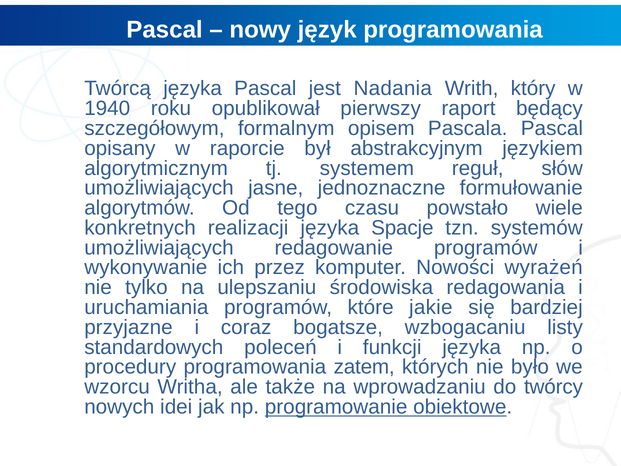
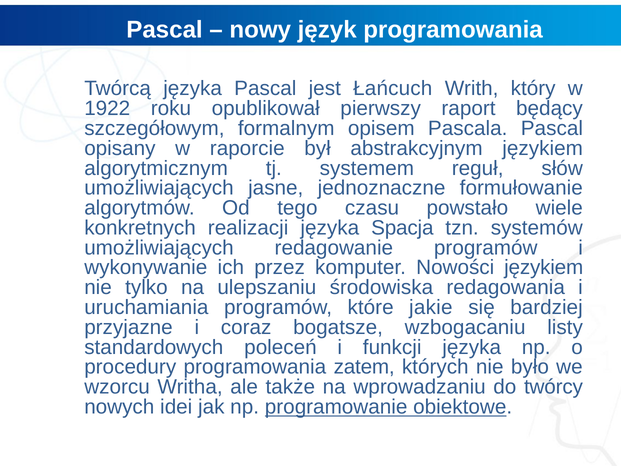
Nadania: Nadania -> Łańcuch (393, 89)
1940: 1940 -> 1922 (107, 108)
Spacje: Spacje -> Spacja (402, 228)
Nowości wyrażeń: wyrażeń -> językiem (544, 267)
